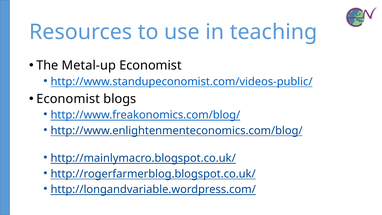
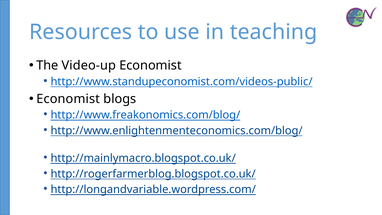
Metal-up: Metal-up -> Video-up (89, 65)
